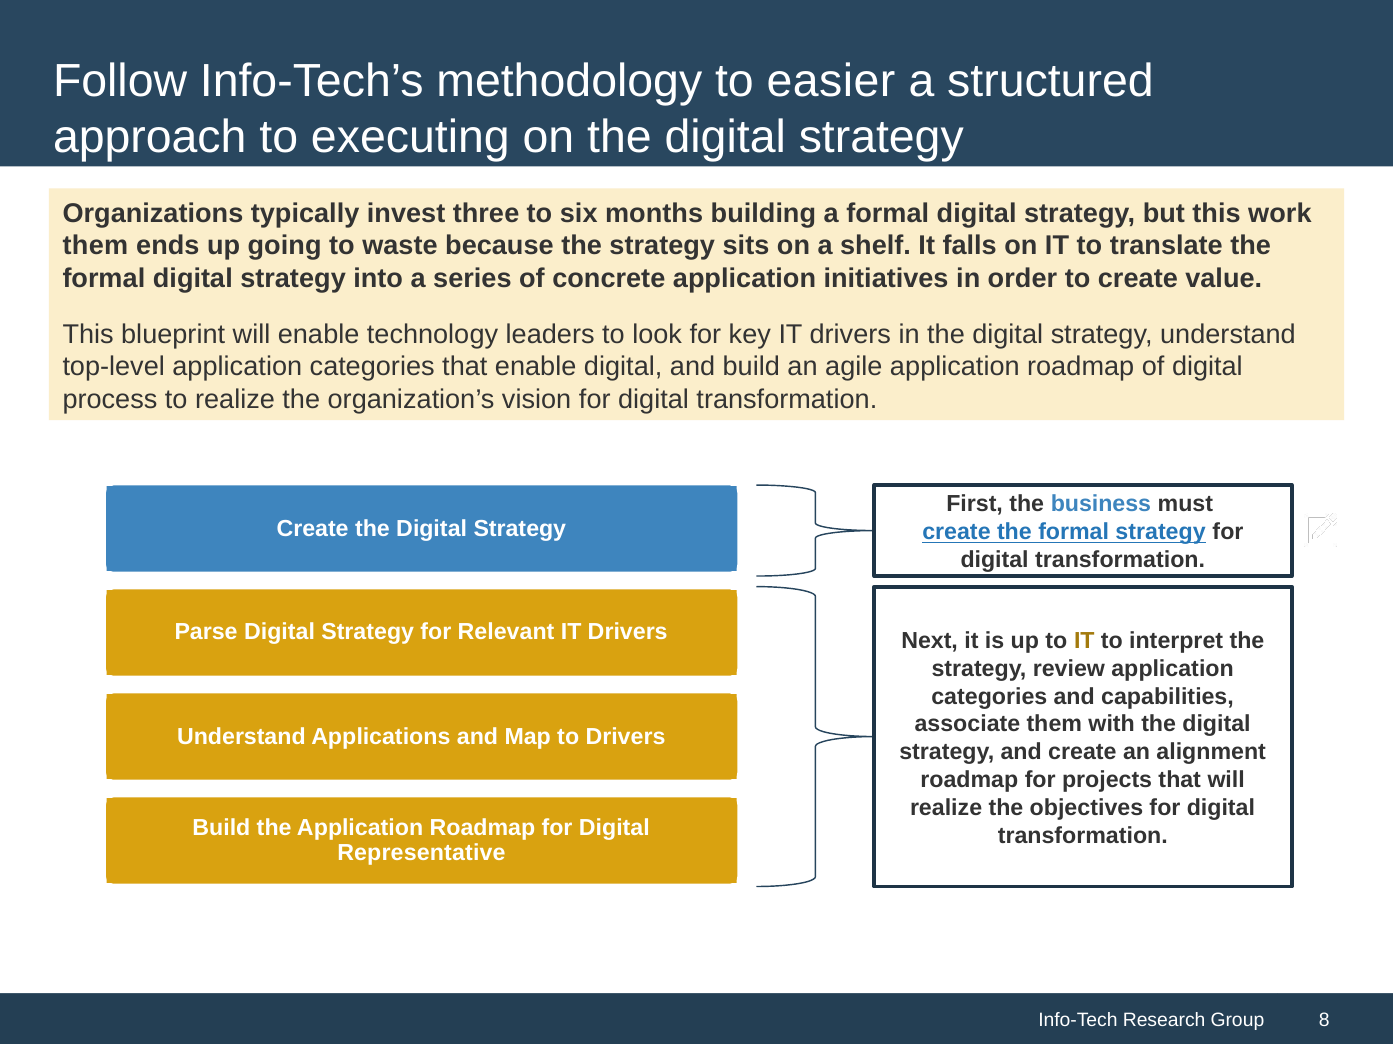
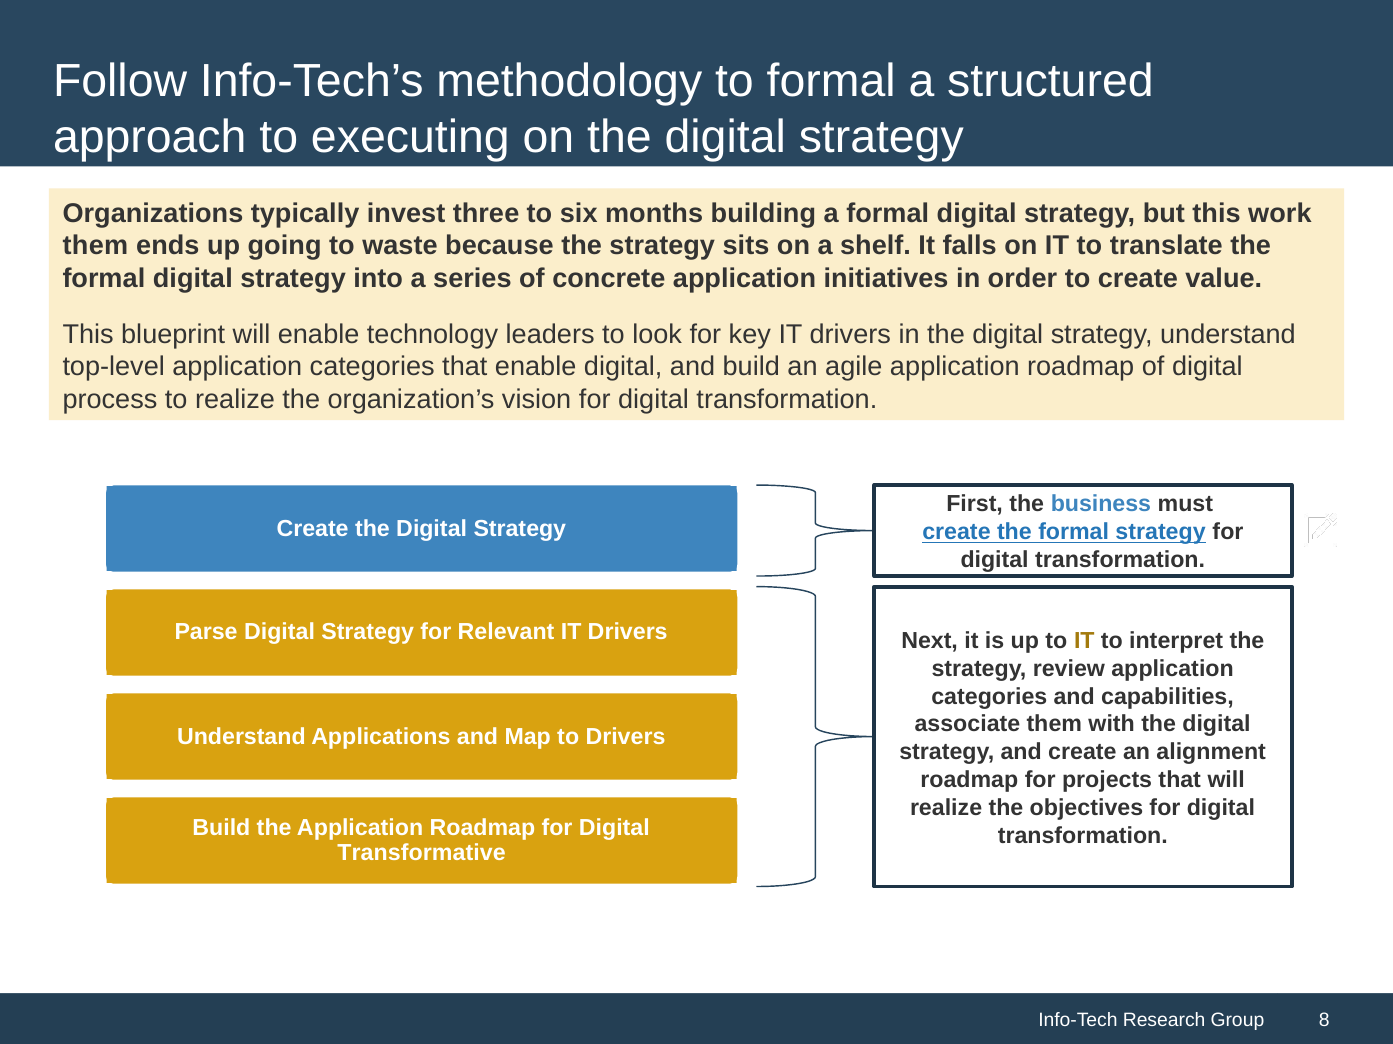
to easier: easier -> formal (831, 81)
Representative: Representative -> Transformative (421, 854)
